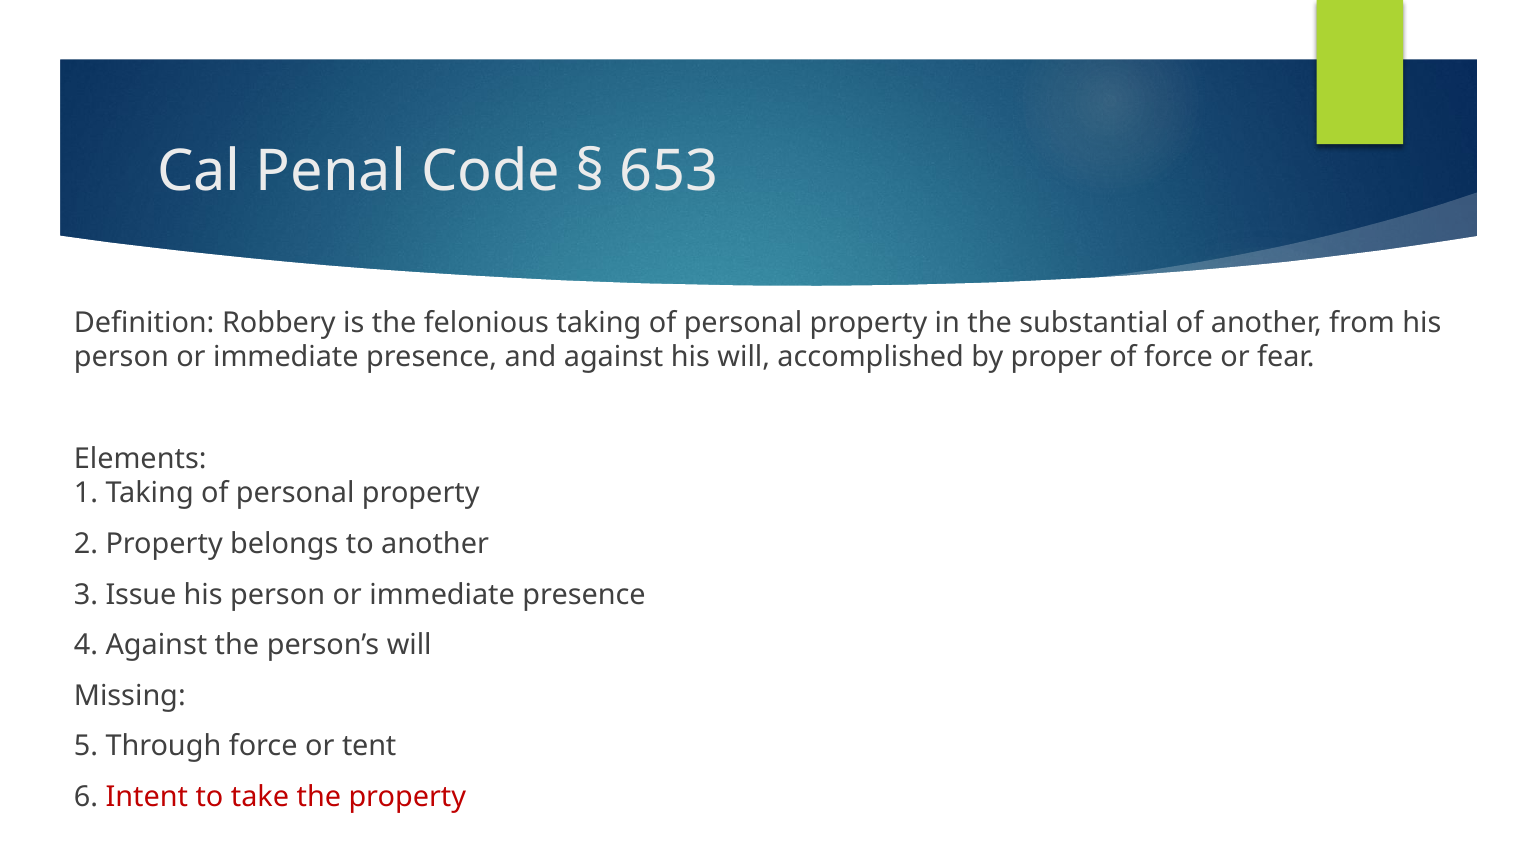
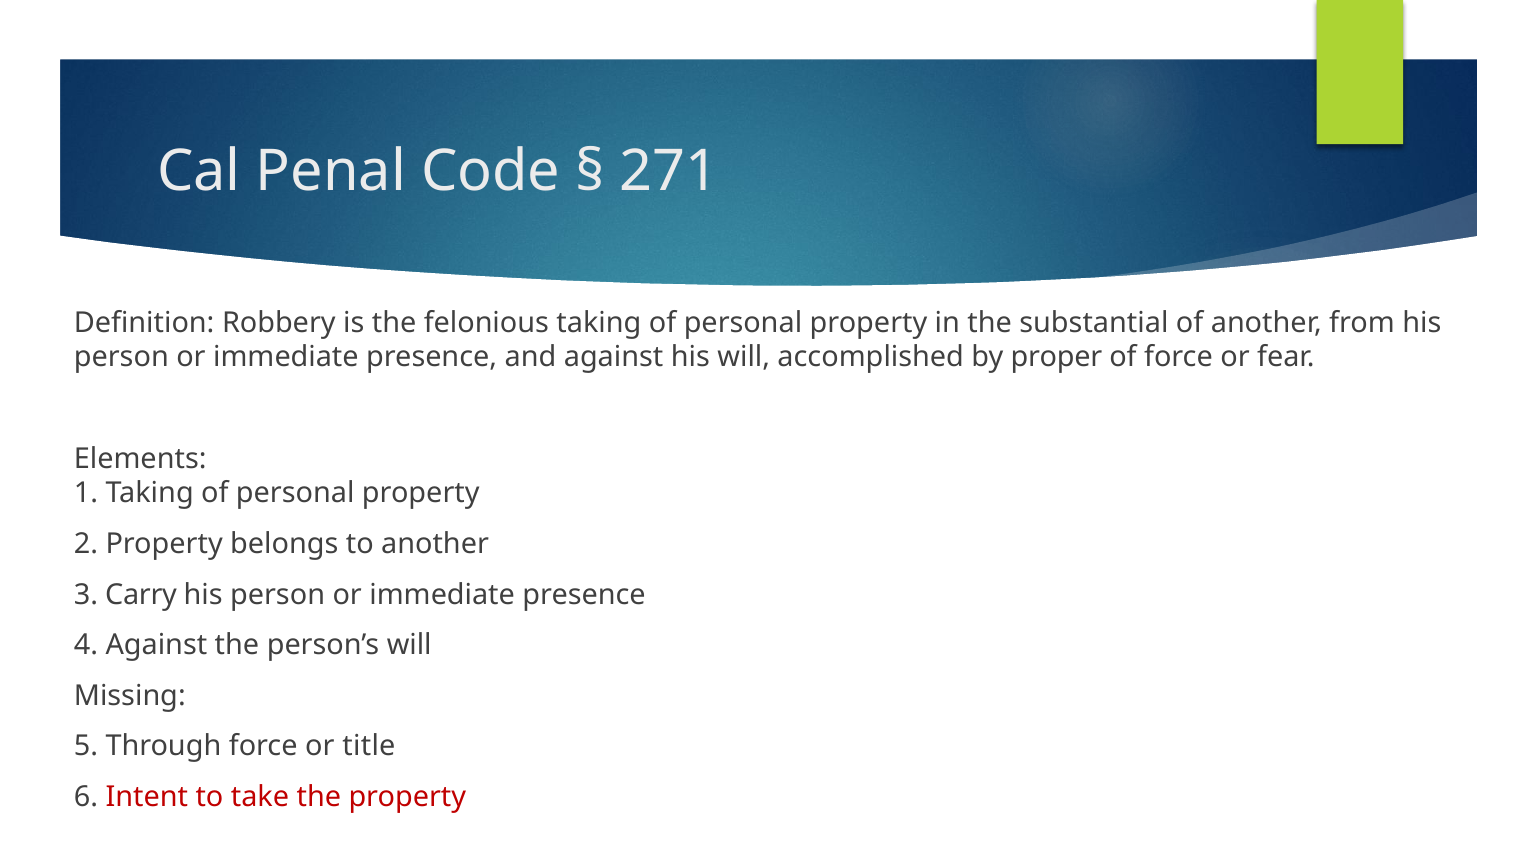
653: 653 -> 271 (669, 171)
Issue: Issue -> Carry (141, 595)
tent: tent -> title (369, 747)
